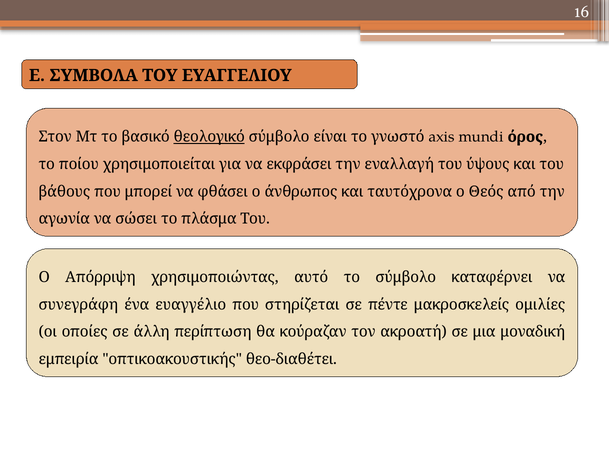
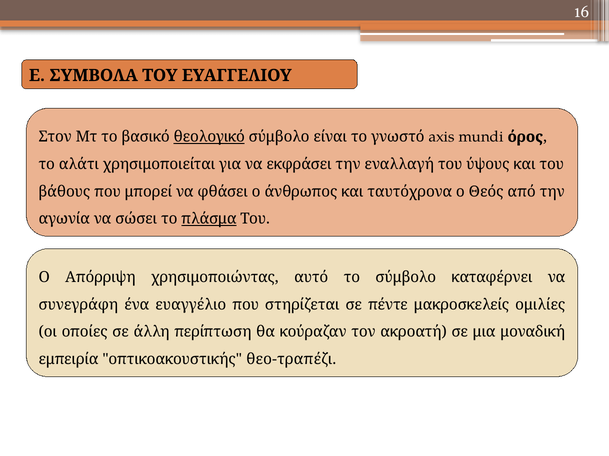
ποίου: ποίου -> αλάτι (79, 164)
πλάσμα underline: none -> present (209, 219)
θεο-διαθέτει: θεο-διαθέτει -> θεο-τραπέζι (291, 360)
